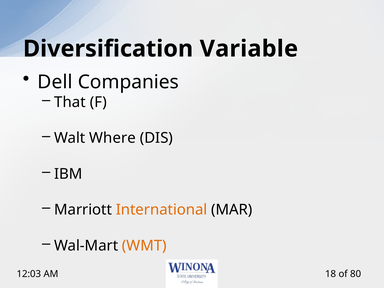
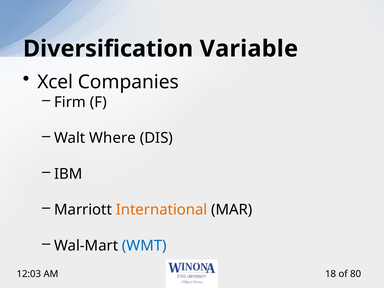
Dell: Dell -> Xcel (55, 82)
That: That -> Firm (70, 102)
WMT colour: orange -> blue (144, 246)
